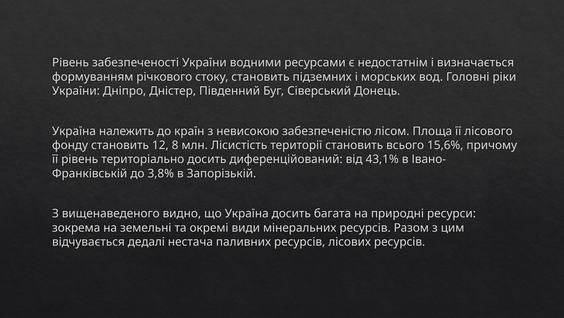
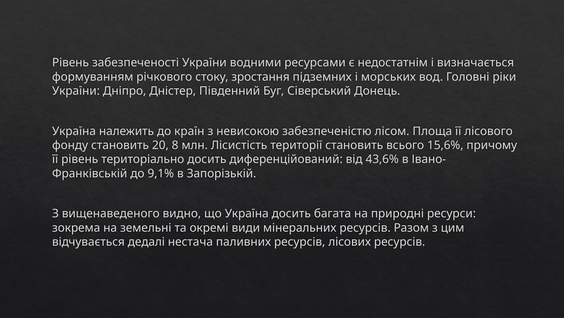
стоку становить: становить -> зростання (261, 77)
12: 12 -> 20 (160, 145)
43,1%: 43,1% -> 43,6% (382, 159)
3,8%: 3,8% -> 9,1% (161, 173)
